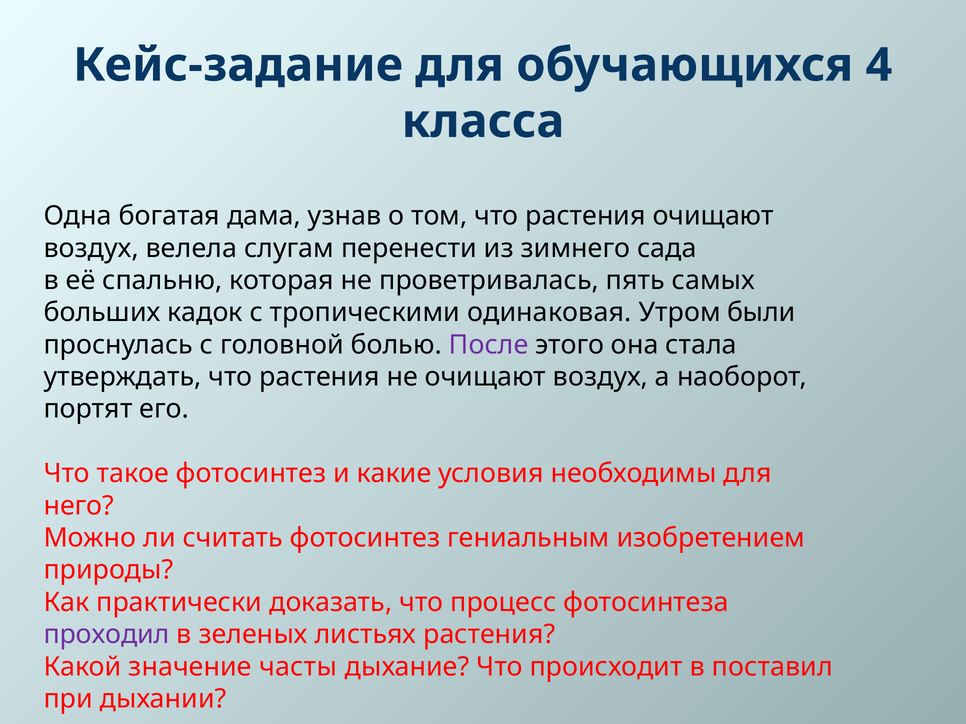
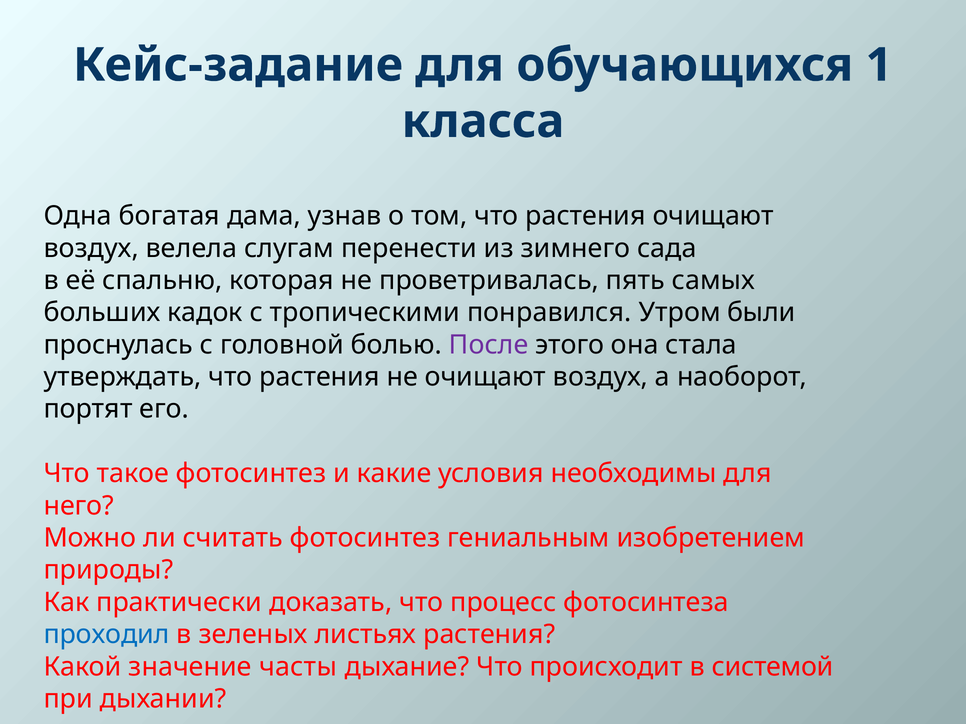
4: 4 -> 1 (879, 65)
одинаковая: одинаковая -> понравился (549, 313)
проходил colour: purple -> blue (107, 635)
поставил: поставил -> системой (773, 667)
